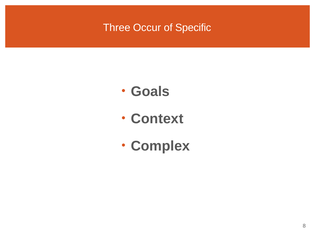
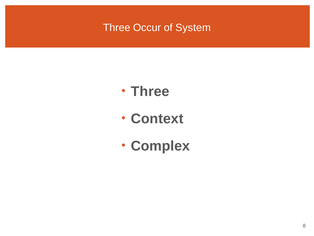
Specific: Specific -> System (193, 28)
Goals: Goals -> Three (150, 91)
